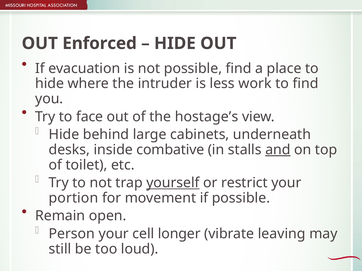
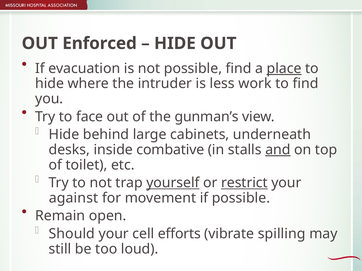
place underline: none -> present (284, 69)
hostage’s: hostage’s -> gunman’s (207, 117)
restrict underline: none -> present (244, 183)
portion: portion -> against (73, 198)
Person: Person -> Should (72, 234)
longer: longer -> efforts (179, 234)
leaving: leaving -> spilling (282, 234)
